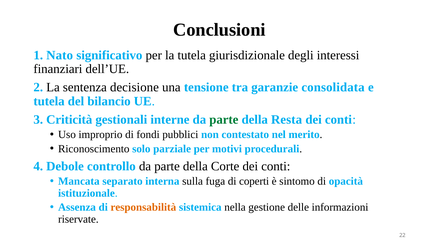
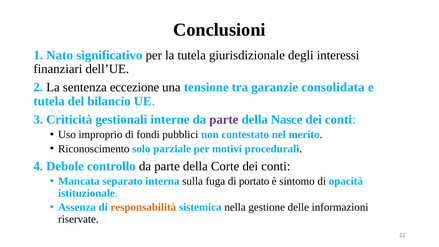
decisione: decisione -> eccezione (135, 87)
parte colour: green -> purple (224, 119)
Resta: Resta -> Nasce (287, 119)
coperti: coperti -> portato (254, 181)
